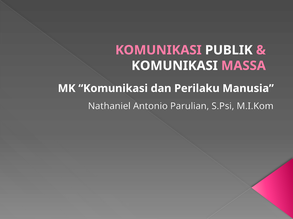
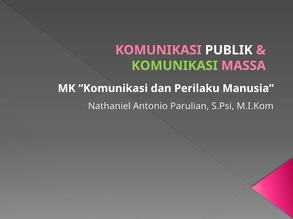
KOMUNIKASI colour: white -> light green (175, 66)
